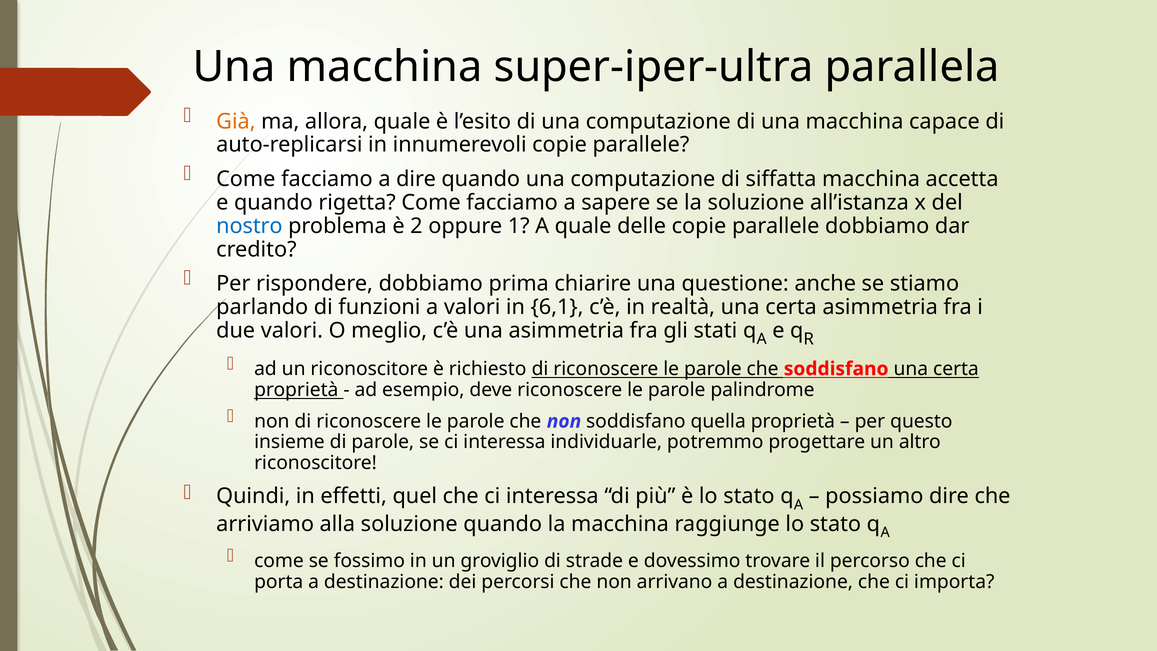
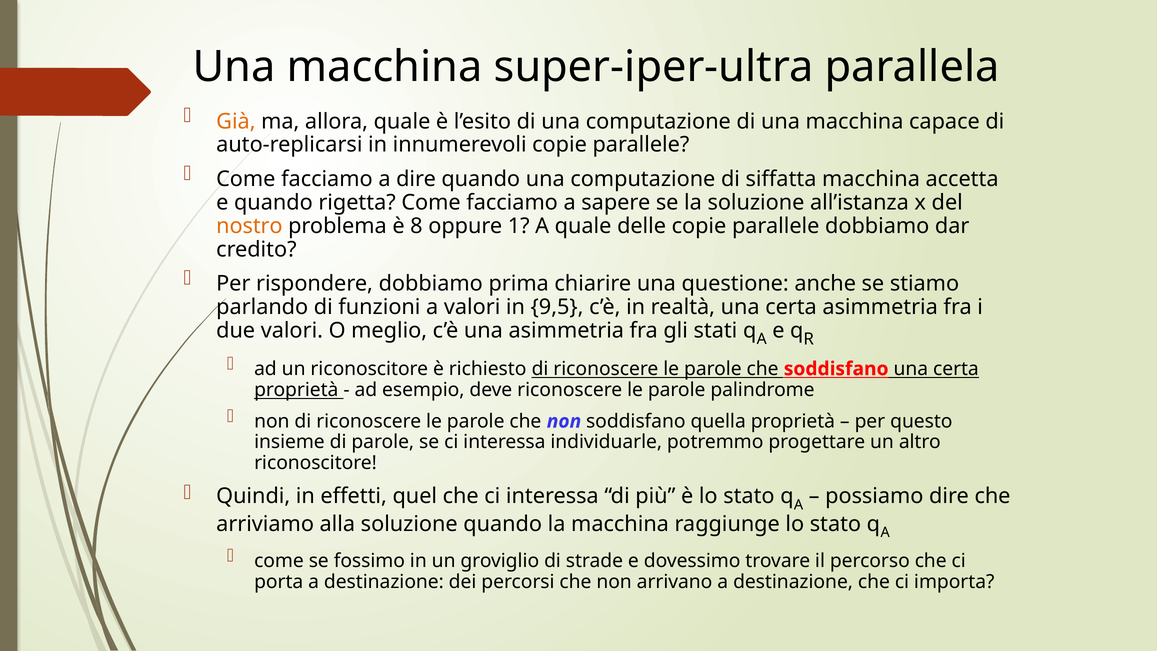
nostro colour: blue -> orange (249, 226)
2: 2 -> 8 (416, 226)
6,1: 6,1 -> 9,5 (557, 307)
